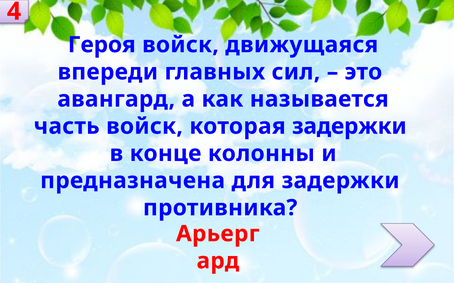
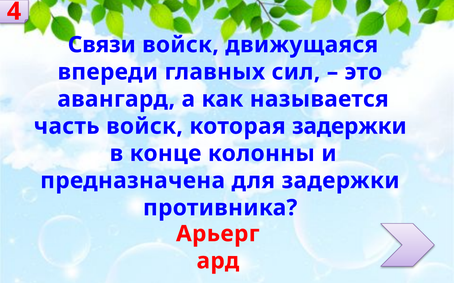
Героя: Героя -> Связи (102, 45)
